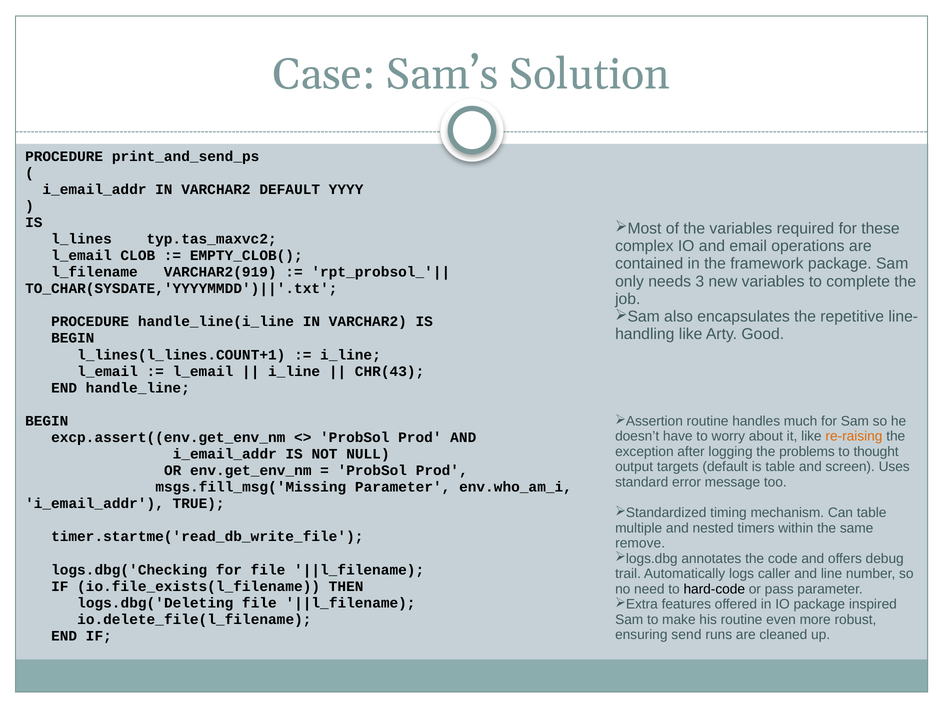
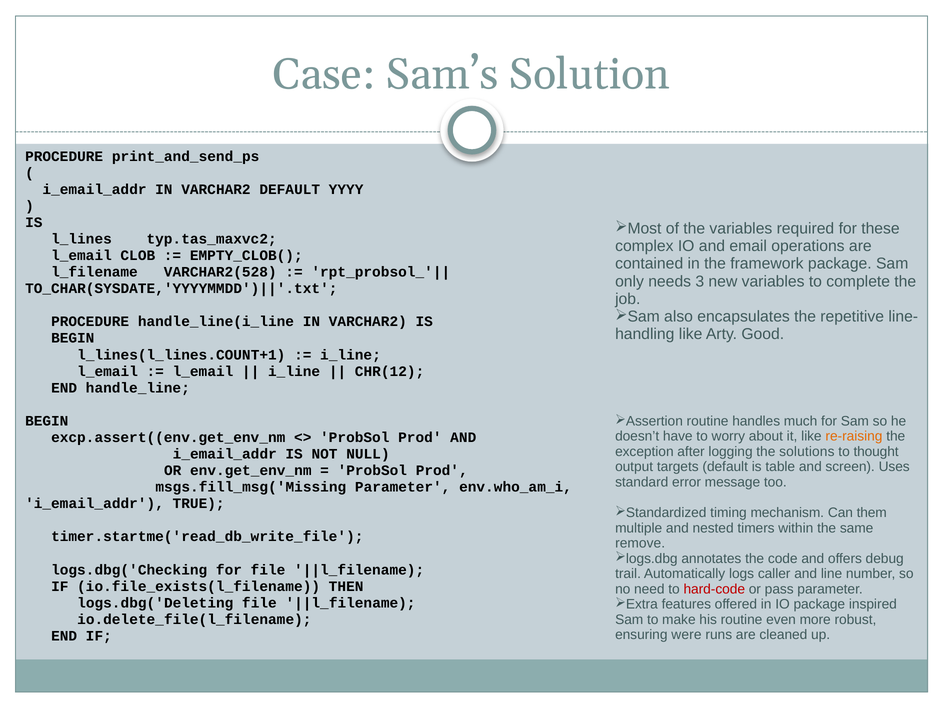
VARCHAR2(919: VARCHAR2(919 -> VARCHAR2(528 (220, 272)
CHR(43: CHR(43 -> CHR(12 (390, 371)
problems: problems -> solutions (807, 452)
Can table: table -> them (872, 513)
hard-code colour: black -> red (714, 589)
send: send -> were (686, 635)
